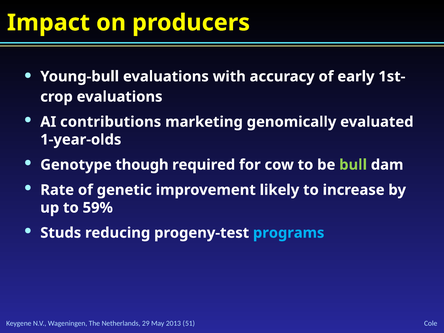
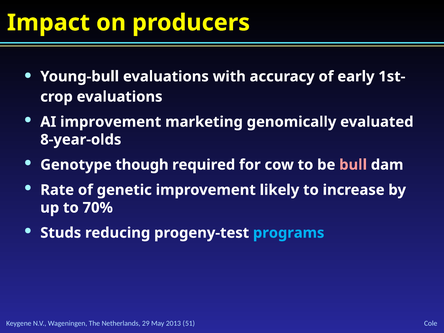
AI contributions: contributions -> improvement (111, 122)
1-year-olds: 1-year-olds -> 8-year-olds (81, 140)
bull colour: light green -> pink (353, 165)
59%: 59% -> 70% (98, 208)
